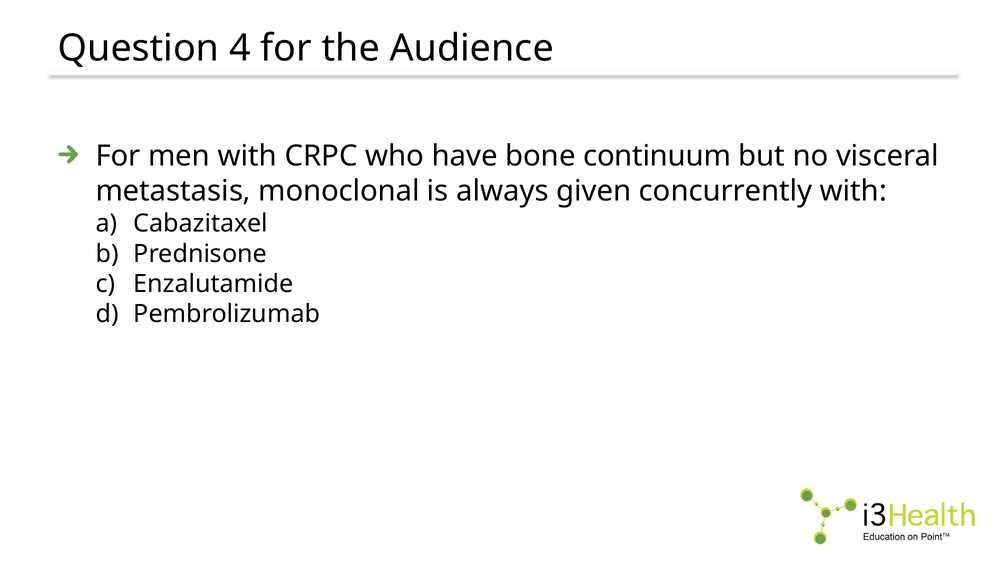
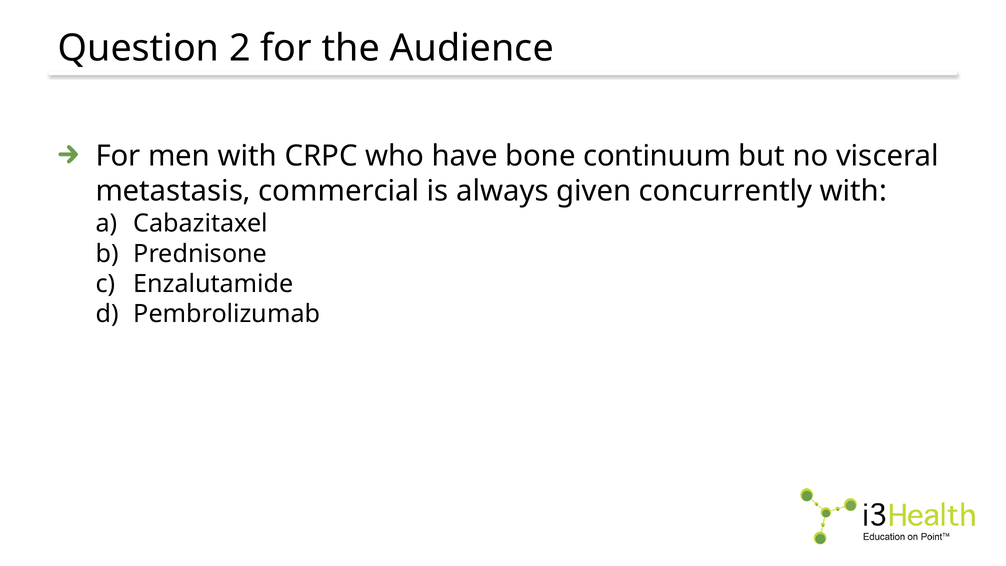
4: 4 -> 2 (240, 48)
monoclonal: monoclonal -> commercial (339, 191)
